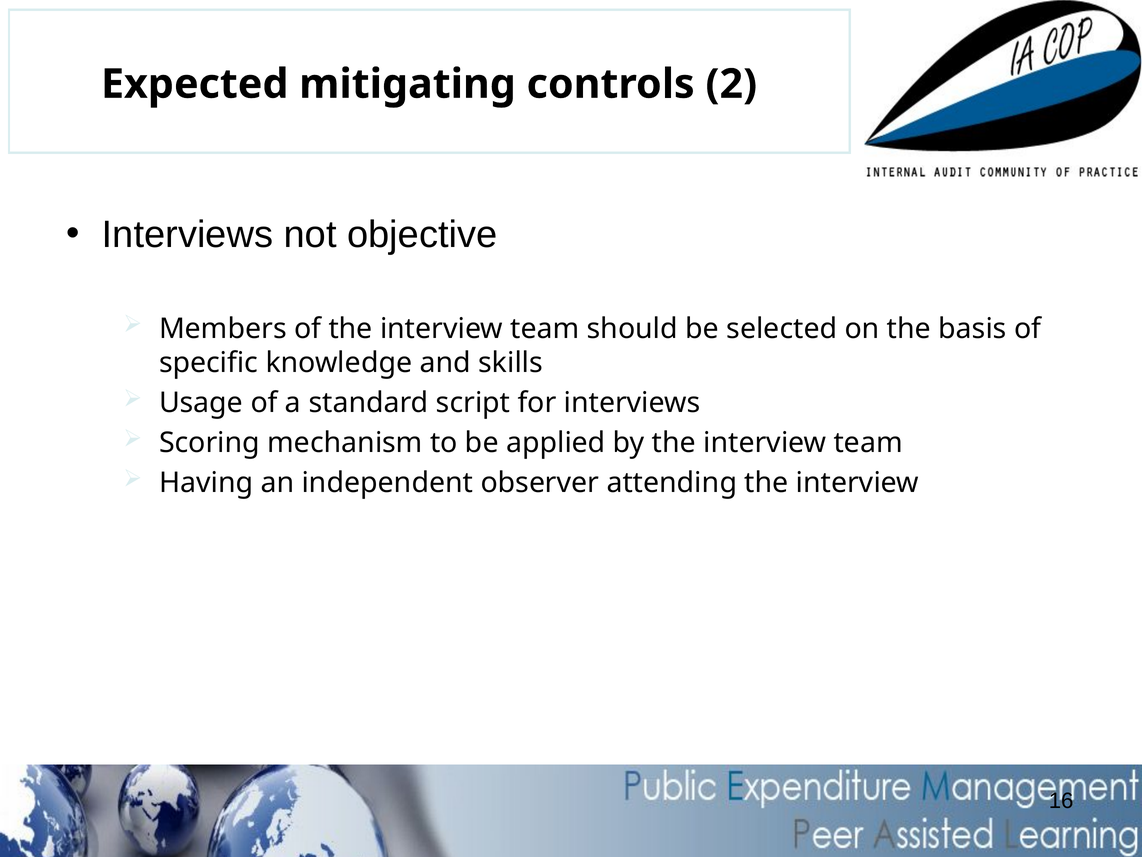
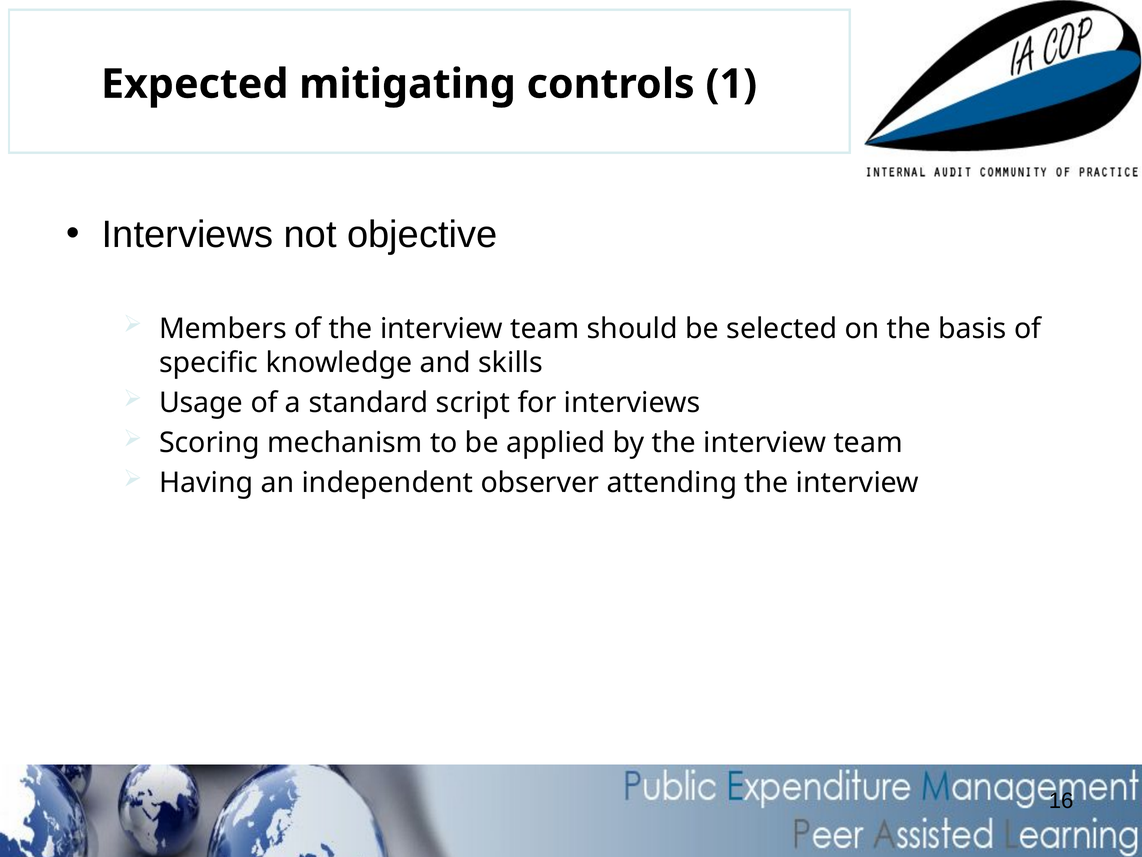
2: 2 -> 1 (731, 84)
